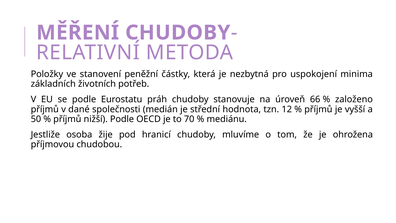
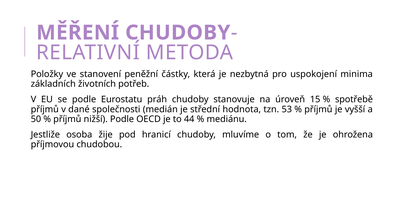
66: 66 -> 15 (315, 99)
založeno: založeno -> spotřebě (354, 99)
12: 12 -> 53 (287, 109)
70: 70 -> 44 (189, 119)
